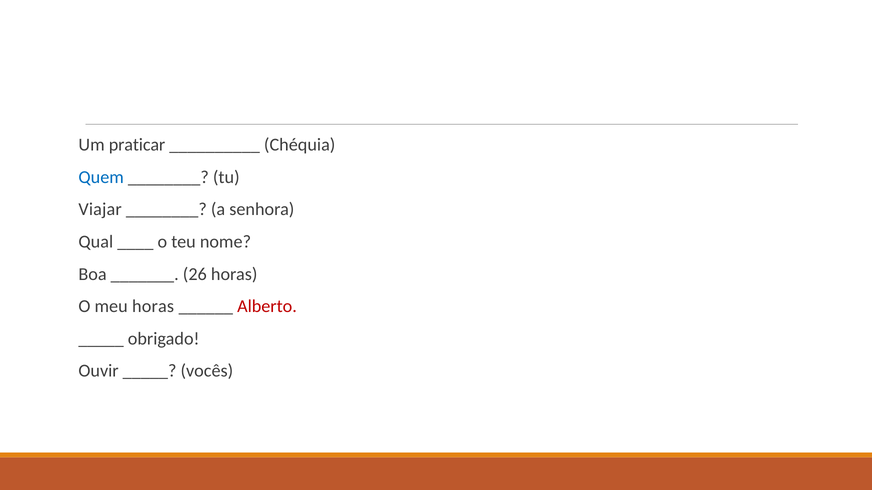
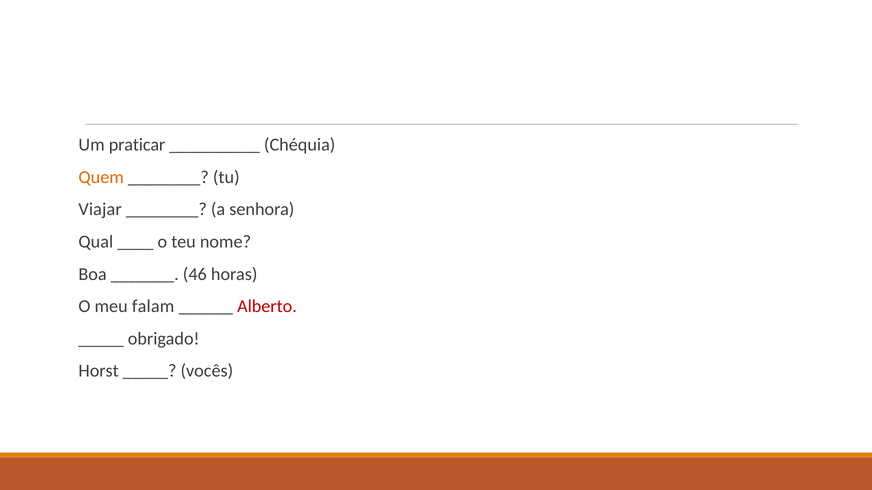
Quem colour: blue -> orange (101, 177)
26: 26 -> 46 (195, 274)
meu horas: horas -> falam (153, 307)
Ouvir: Ouvir -> Horst (99, 371)
